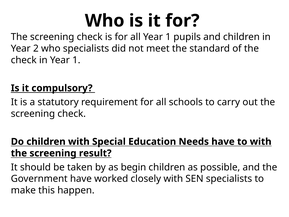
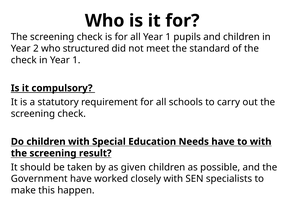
who specialists: specialists -> structured (86, 49)
begin: begin -> given (133, 167)
